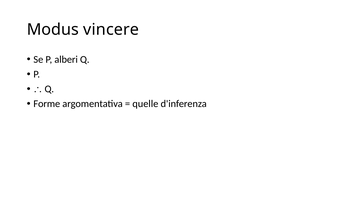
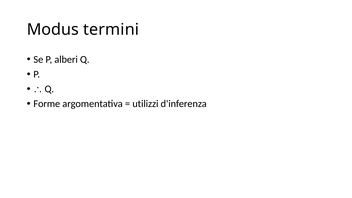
vincere: vincere -> termini (111, 30)
quelle: quelle -> utilizzi (145, 104)
